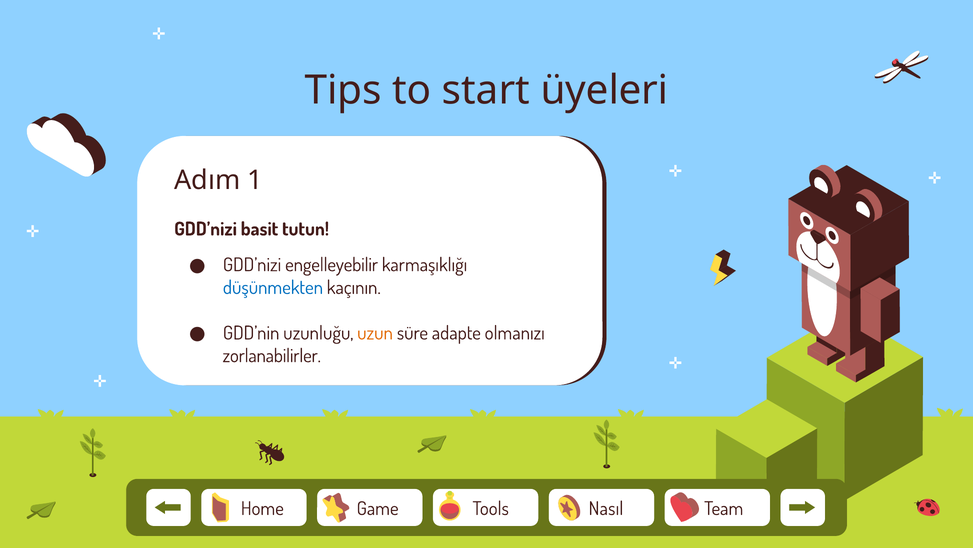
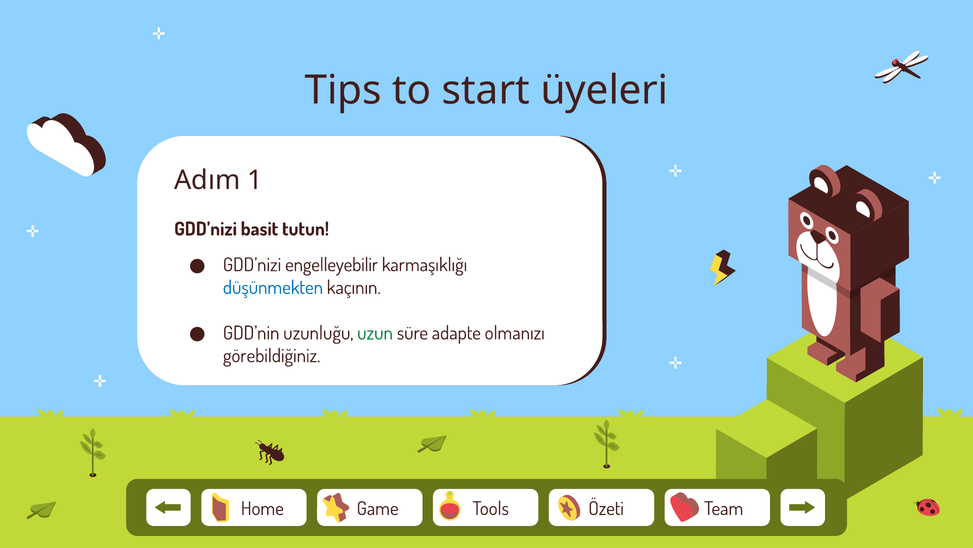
uzun colour: orange -> green (375, 333)
zorlanabilirler: zorlanabilirler -> görebildiğiniz (272, 356)
Nasıl: Nasıl -> Özeti (606, 508)
